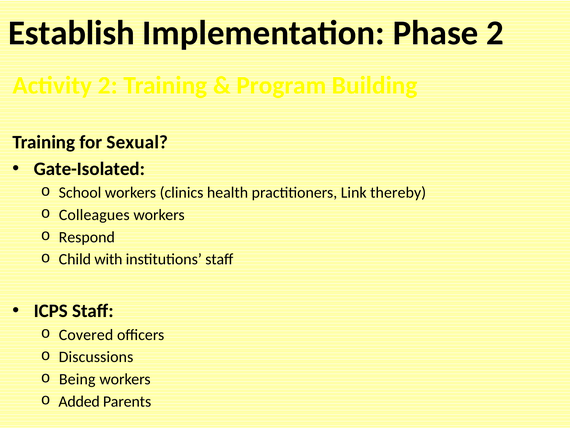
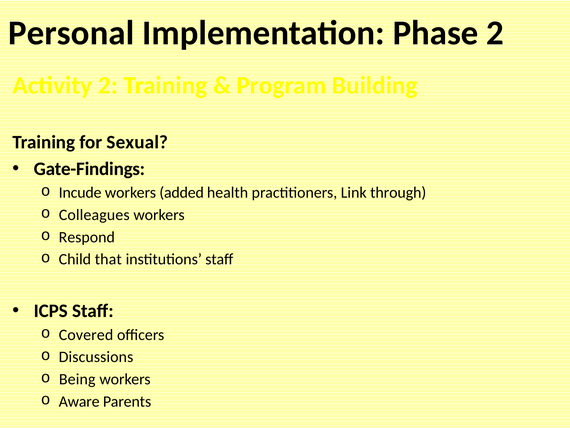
Establish: Establish -> Personal (71, 33)
Gate-Isolated: Gate-Isolated -> Gate-Findings (89, 169)
School: School -> Incude (80, 192)
clinics: clinics -> added (182, 192)
thereby: thereby -> through (398, 192)
with: with -> that (108, 259)
Added: Added -> Aware (79, 401)
